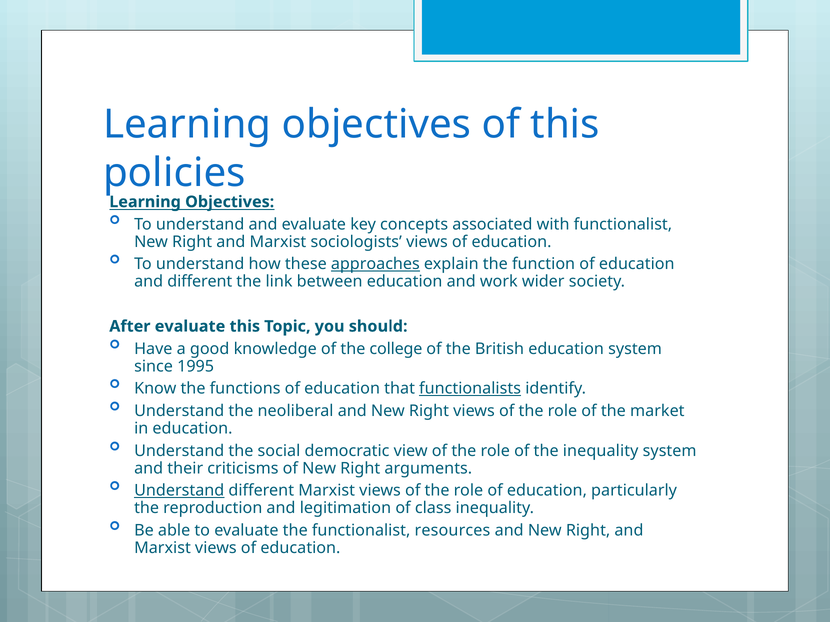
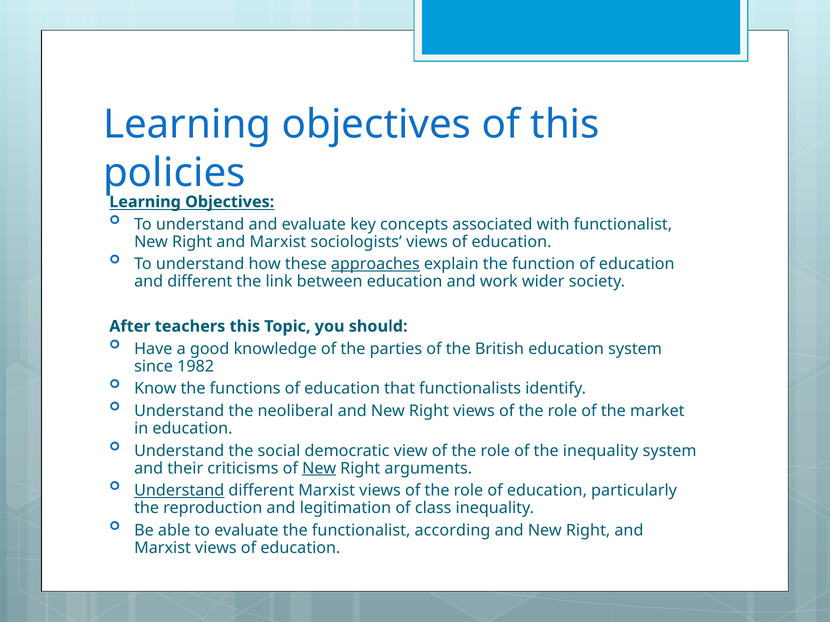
After evaluate: evaluate -> teachers (190, 327)
college: college -> parties (396, 349)
1995: 1995 -> 1982 (196, 366)
functionalists underline: present -> none (470, 389)
New underline: none -> present (319, 469)
resources: resources -> according (452, 531)
